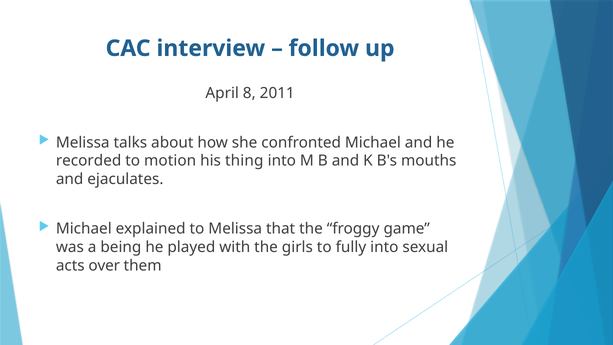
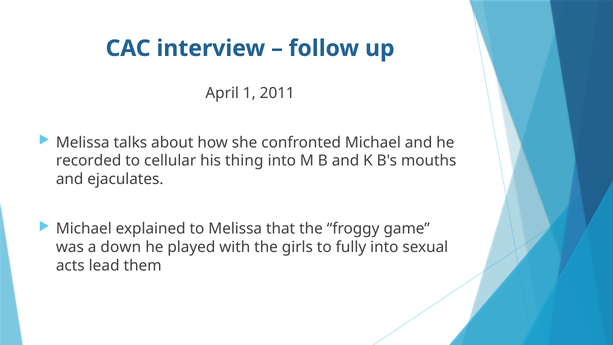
8: 8 -> 1 (249, 93)
motion: motion -> cellular (170, 161)
being: being -> down (121, 247)
over: over -> lead (104, 266)
